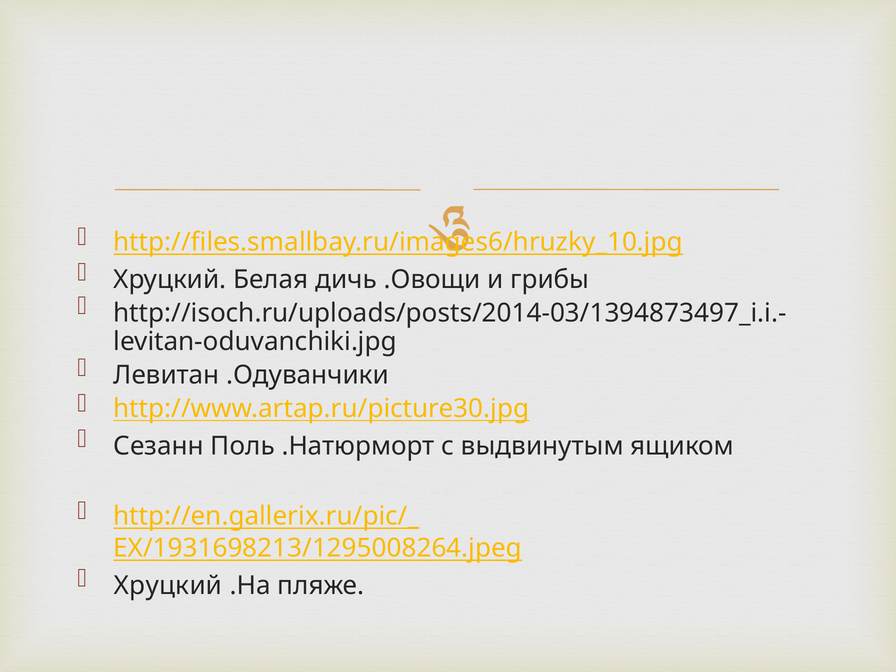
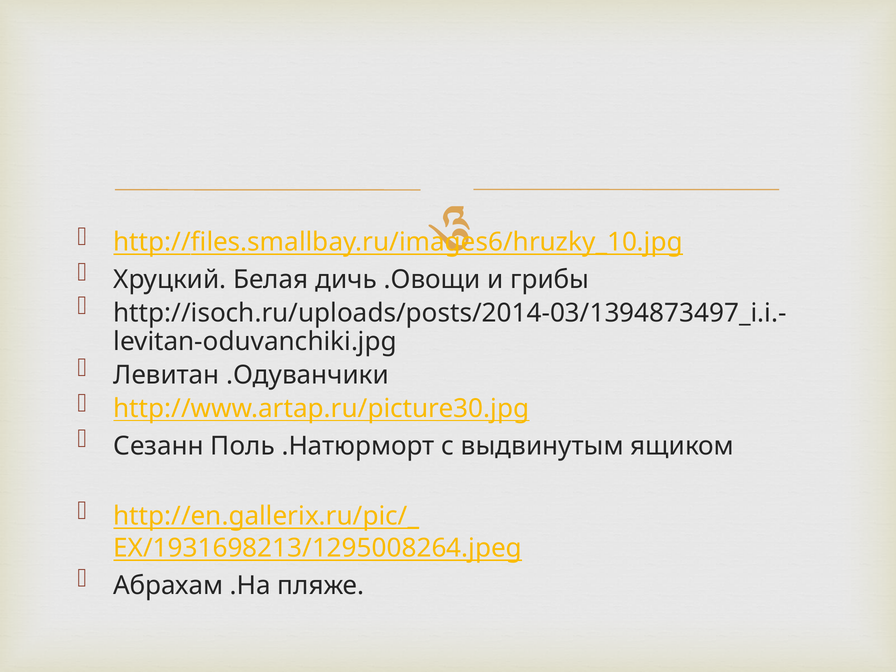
Хруцкий: Хруцкий -> Абрахам (168, 586)
